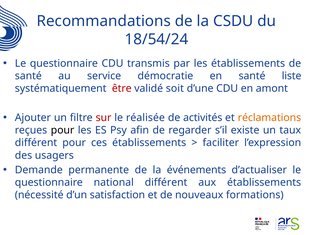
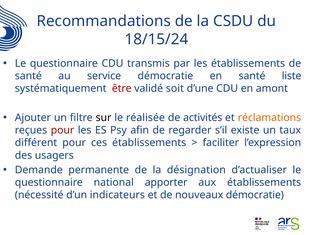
18/54/24: 18/54/24 -> 18/15/24 (156, 39)
sur colour: red -> black (104, 118)
pour colour: black -> red (63, 130)
événements: événements -> désignation (196, 170)
national différent: différent -> apporter (166, 182)
satisfaction: satisfaction -> indicateurs (117, 195)
nouveaux formations: formations -> démocratie (255, 195)
